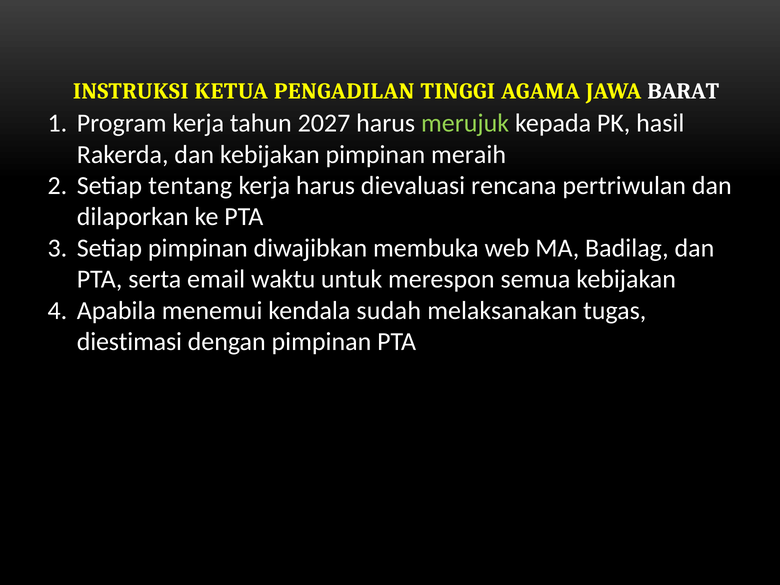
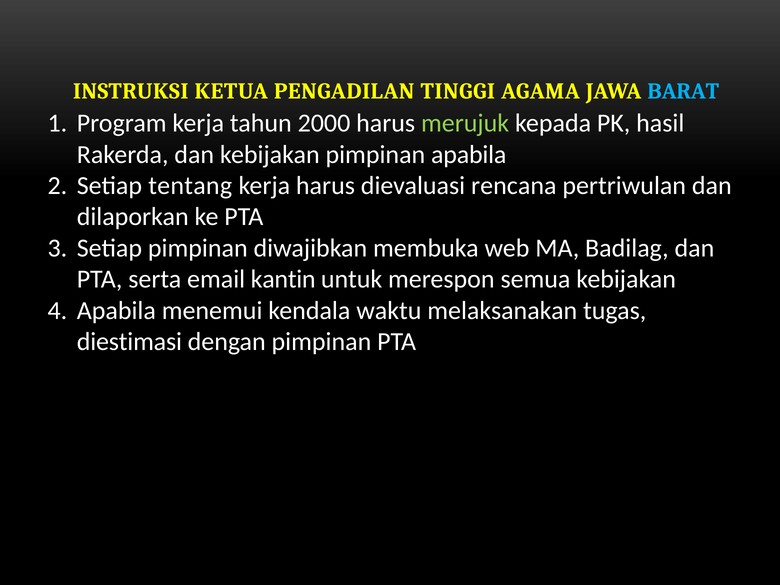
BARAT colour: white -> light blue (683, 91)
2027: 2027 -> 2000 (324, 123)
pimpinan meraih: meraih -> apabila (469, 155)
waktu: waktu -> kantin (283, 279)
sudah: sudah -> waktu (389, 311)
